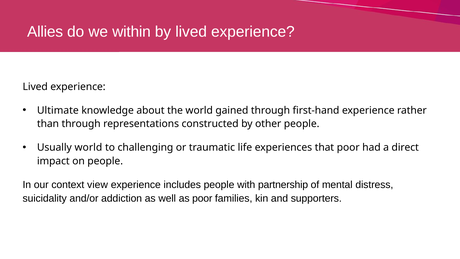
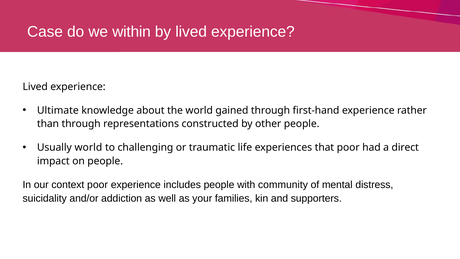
Allies: Allies -> Case (45, 32)
context view: view -> poor (98, 185)
partnership: partnership -> community (283, 185)
as poor: poor -> your (202, 198)
